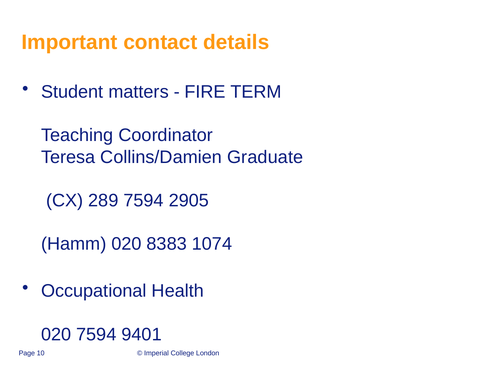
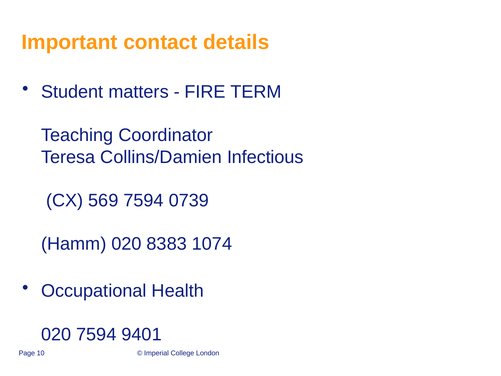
Graduate: Graduate -> Infectious (265, 157)
289: 289 -> 569 (103, 200)
2905: 2905 -> 0739 (189, 200)
